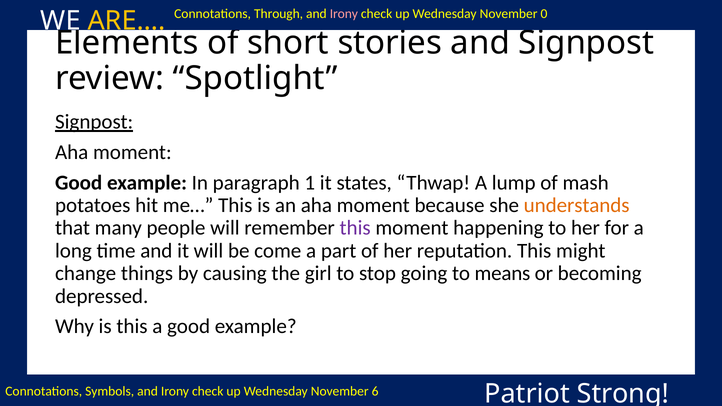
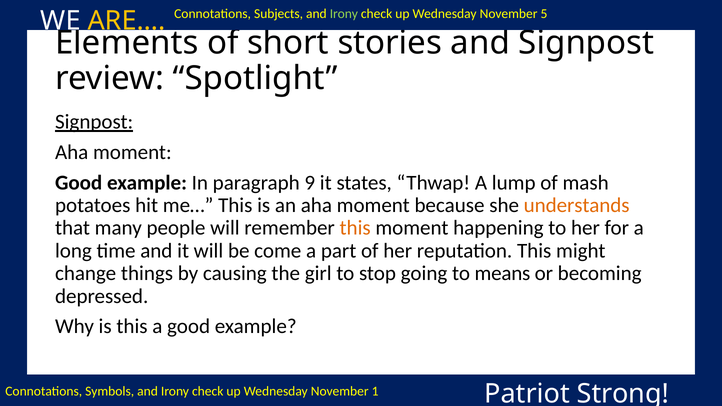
Through: Through -> Subjects (279, 14)
Irony colour: pink -> light green (344, 14)
0: 0 -> 5 (544, 14)
1: 1 -> 9 (310, 183)
this colour: purple -> orange (355, 228)
6: 6 -> 1 (375, 391)
